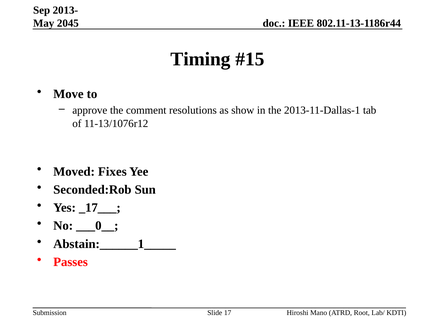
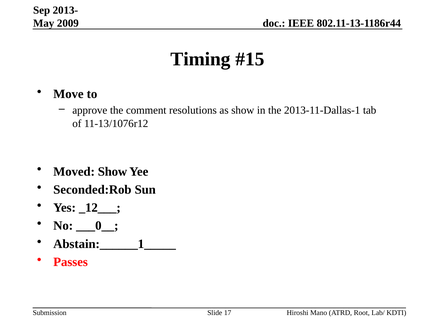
2045: 2045 -> 2009 (68, 23)
Moved Fixes: Fixes -> Show (112, 172)
_17___: _17___ -> _12___ (100, 208)
